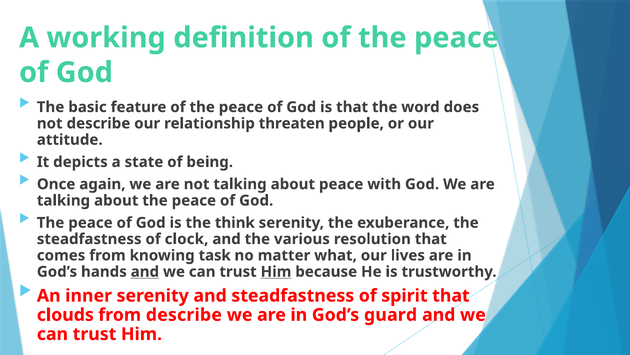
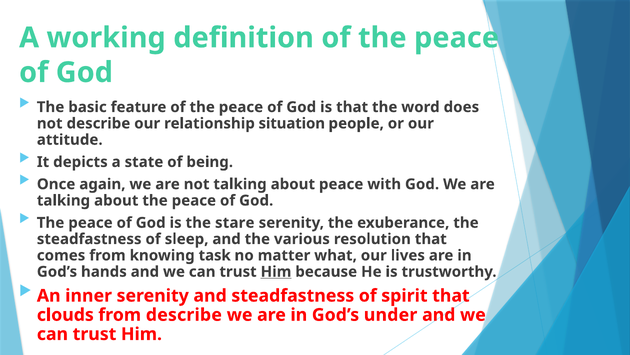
threaten: threaten -> situation (292, 123)
think: think -> stare (235, 222)
clock: clock -> sleep (187, 239)
and underline: present -> none (145, 271)
guard: guard -> under (391, 314)
